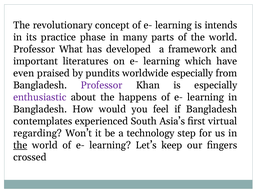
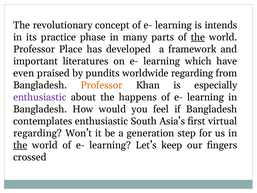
the underline: none -> present (198, 37)
What: What -> Place (71, 49)
worldwide especially: especially -> regarding (192, 73)
Professor colour: purple -> orange (101, 85)
contemplates experienced: experienced -> enthusiastic (101, 121)
technology: technology -> generation (151, 133)
